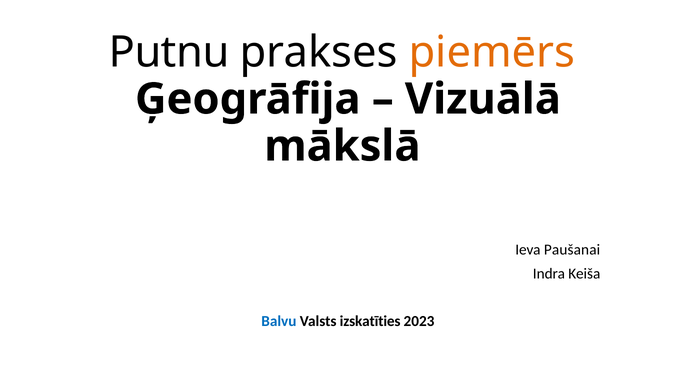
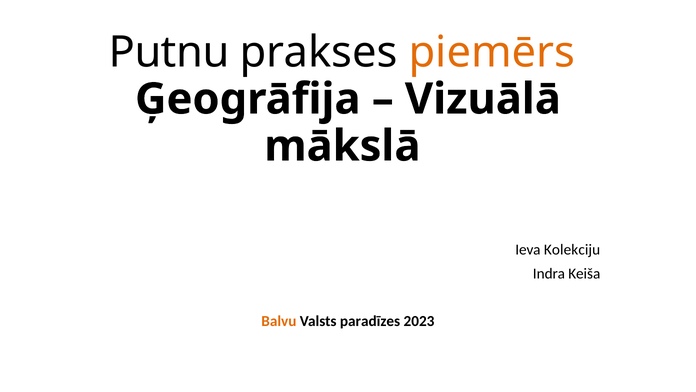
Paušanai: Paušanai -> Kolekciju (572, 250)
Balvu colour: blue -> orange (279, 321)
izskatīties: izskatīties -> paradīzes (370, 321)
